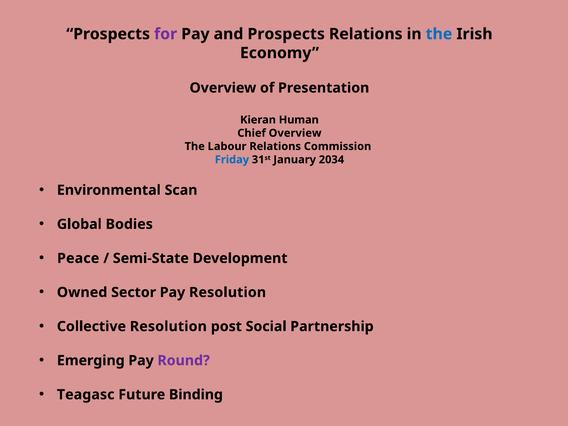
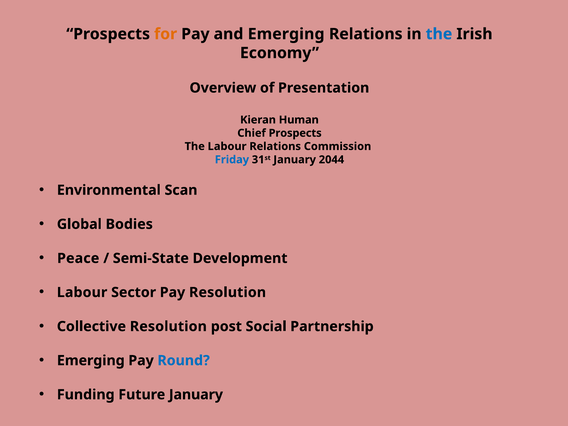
for colour: purple -> orange (166, 34)
and Prospects: Prospects -> Emerging (286, 34)
Chief Overview: Overview -> Prospects (295, 133)
2034: 2034 -> 2044 (331, 160)
Owned: Owned -> Labour (82, 292)
Round colour: purple -> blue (184, 361)
Teagasc: Teagasc -> Funding (86, 395)
Future Binding: Binding -> January (196, 395)
